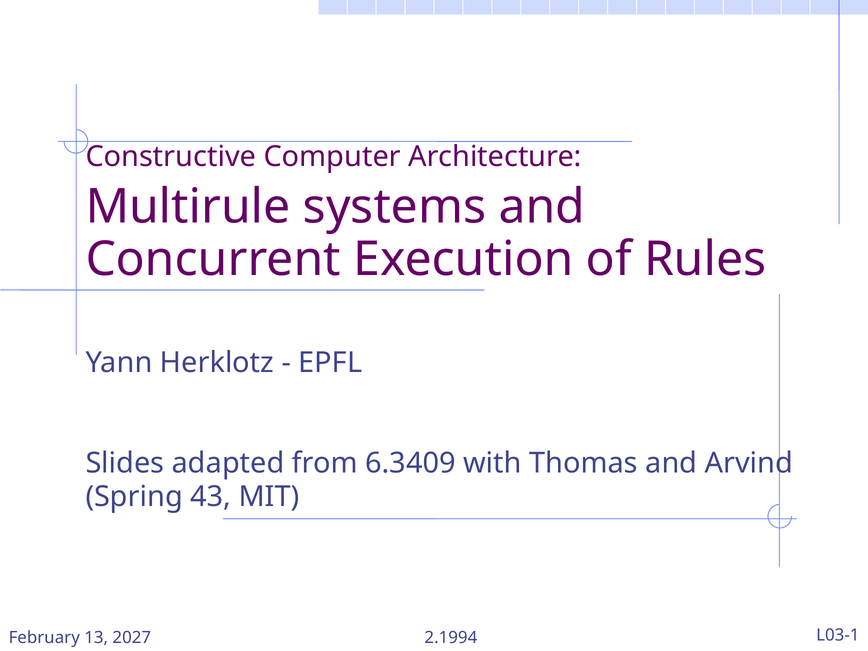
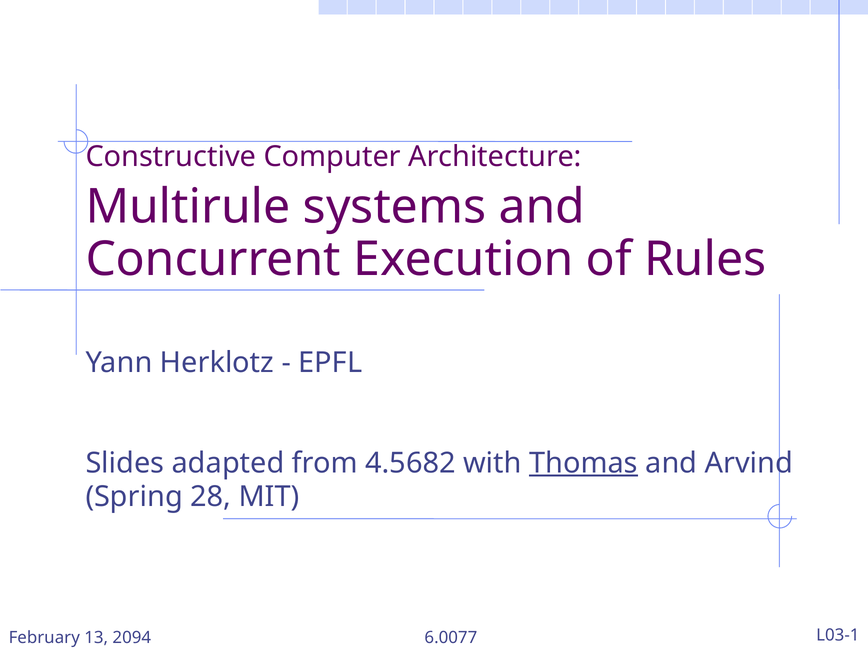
6.3409: 6.3409 -> 4.5682 (410, 463)
Thomas underline: none -> present (583, 463)
43: 43 -> 28 (211, 497)
2027: 2027 -> 2094 (132, 638)
2.1994: 2.1994 -> 6.0077 (451, 638)
